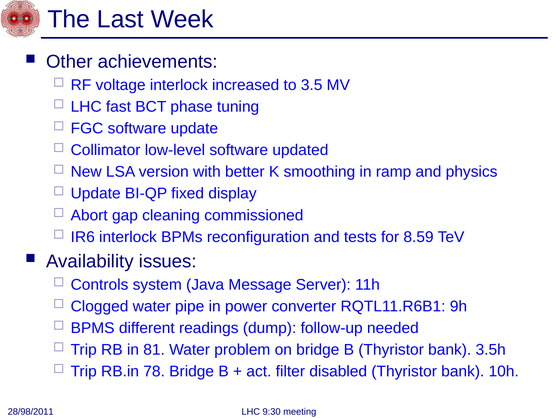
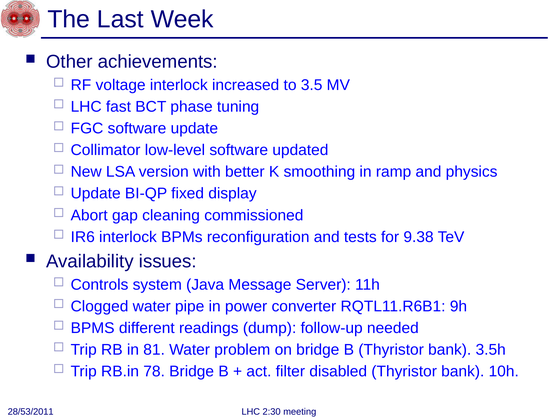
8.59: 8.59 -> 9.38 (419, 237)
28/98/2011: 28/98/2011 -> 28/53/2011 (31, 412)
9:30: 9:30 -> 2:30 (272, 412)
